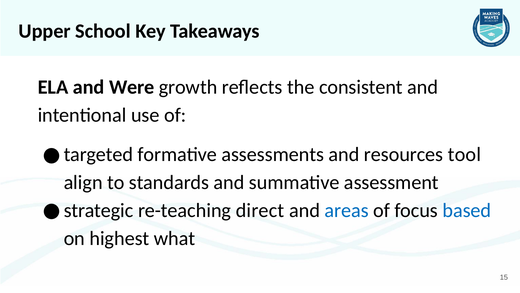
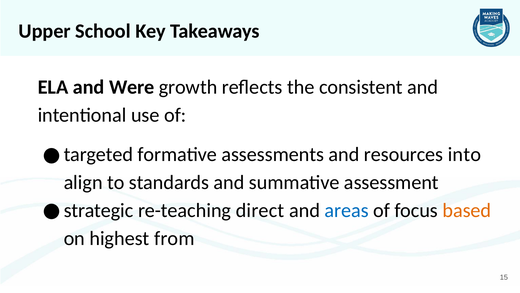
tool: tool -> into (464, 154)
based colour: blue -> orange (467, 210)
what: what -> from (174, 238)
